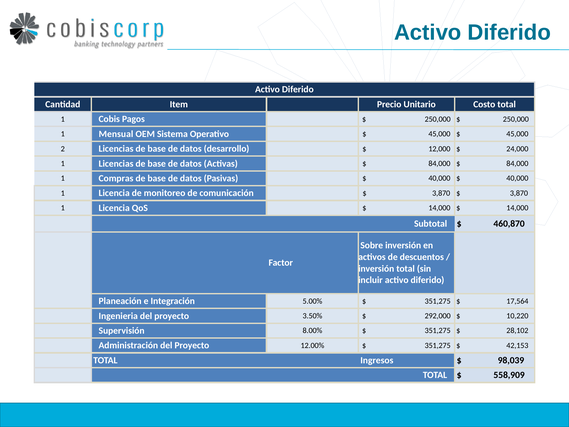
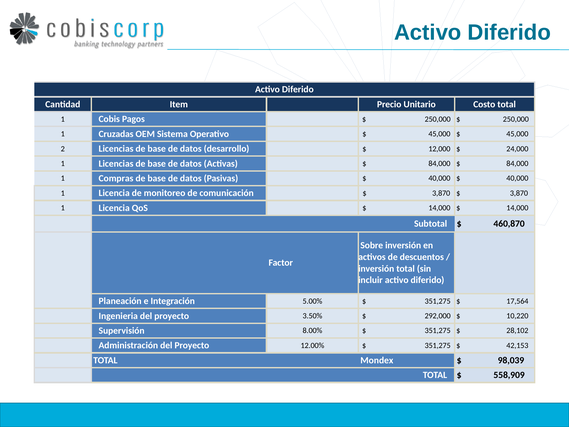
Mensual: Mensual -> Cruzadas (116, 134)
Ingresos: Ingresos -> Mondex (377, 360)
